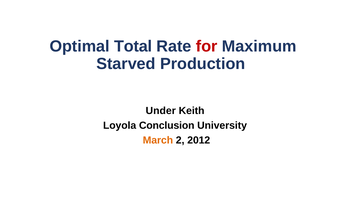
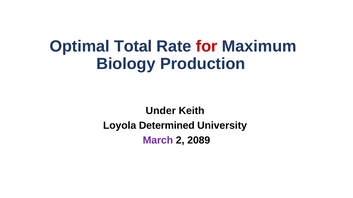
Starved: Starved -> Biology (126, 64)
Conclusion: Conclusion -> Determined (167, 126)
March colour: orange -> purple (158, 141)
2012: 2012 -> 2089 (199, 141)
